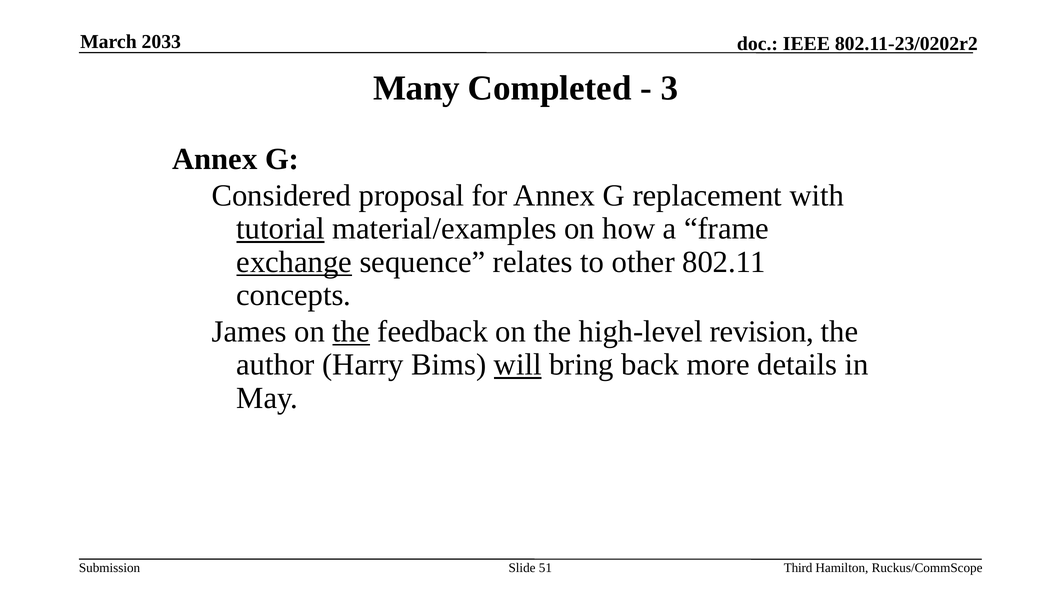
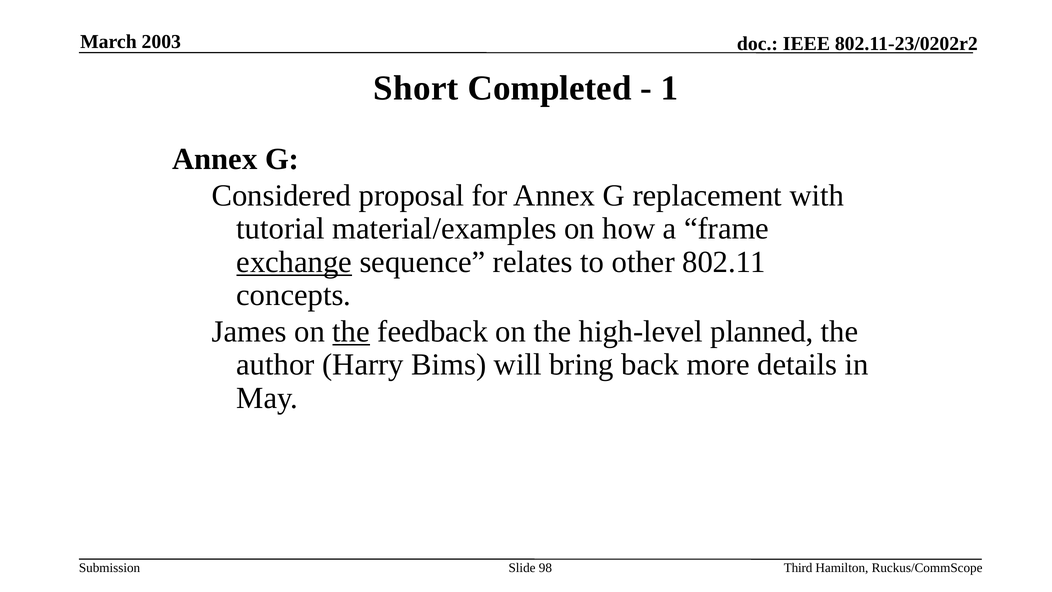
2033: 2033 -> 2003 (161, 42)
Many: Many -> Short (416, 88)
3: 3 -> 1 (669, 88)
tutorial underline: present -> none (281, 229)
revision: revision -> planned (762, 331)
will underline: present -> none (518, 365)
51: 51 -> 98 (545, 568)
